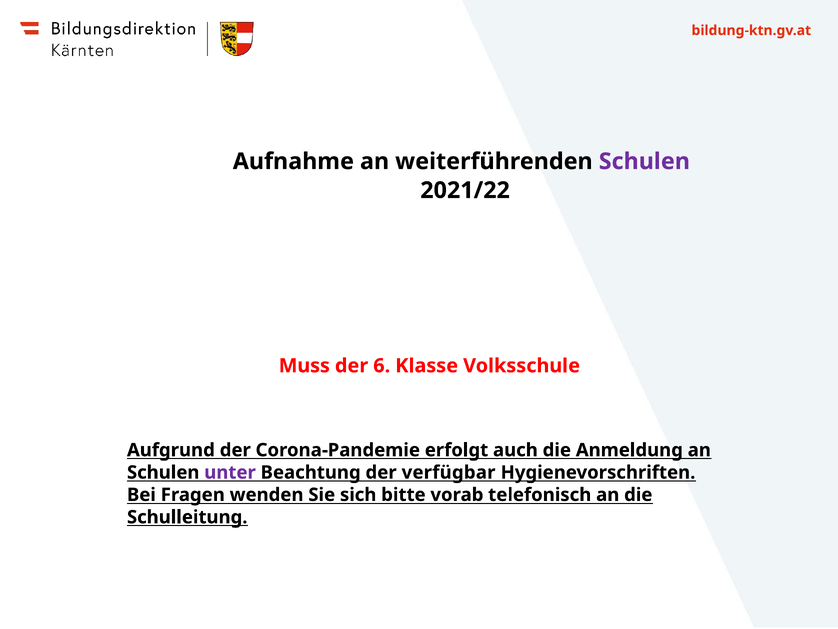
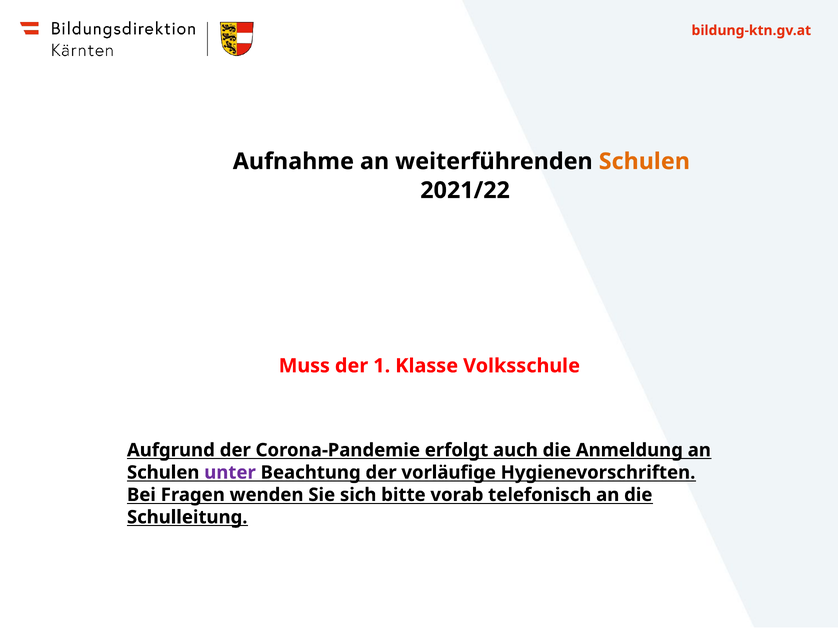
Schulen colour: purple -> orange (644, 161)
6: 6 -> 1 (382, 365)
verfügbar: verfügbar -> vorläufige (449, 472)
